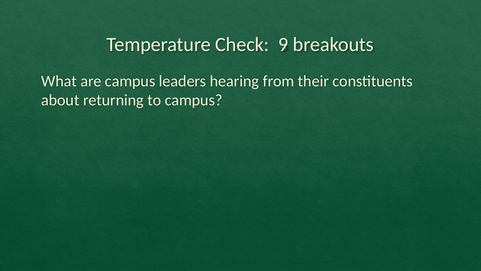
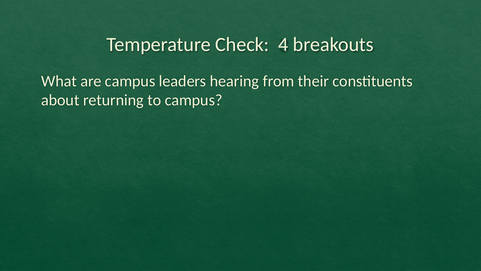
9: 9 -> 4 (283, 45)
